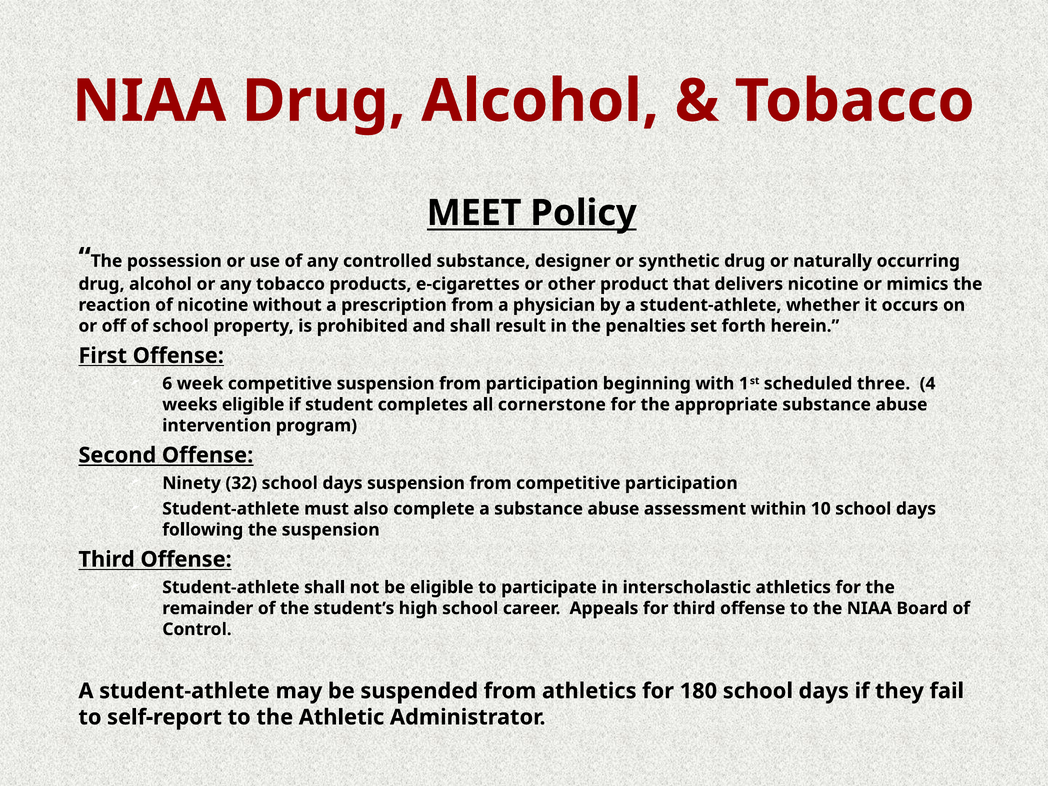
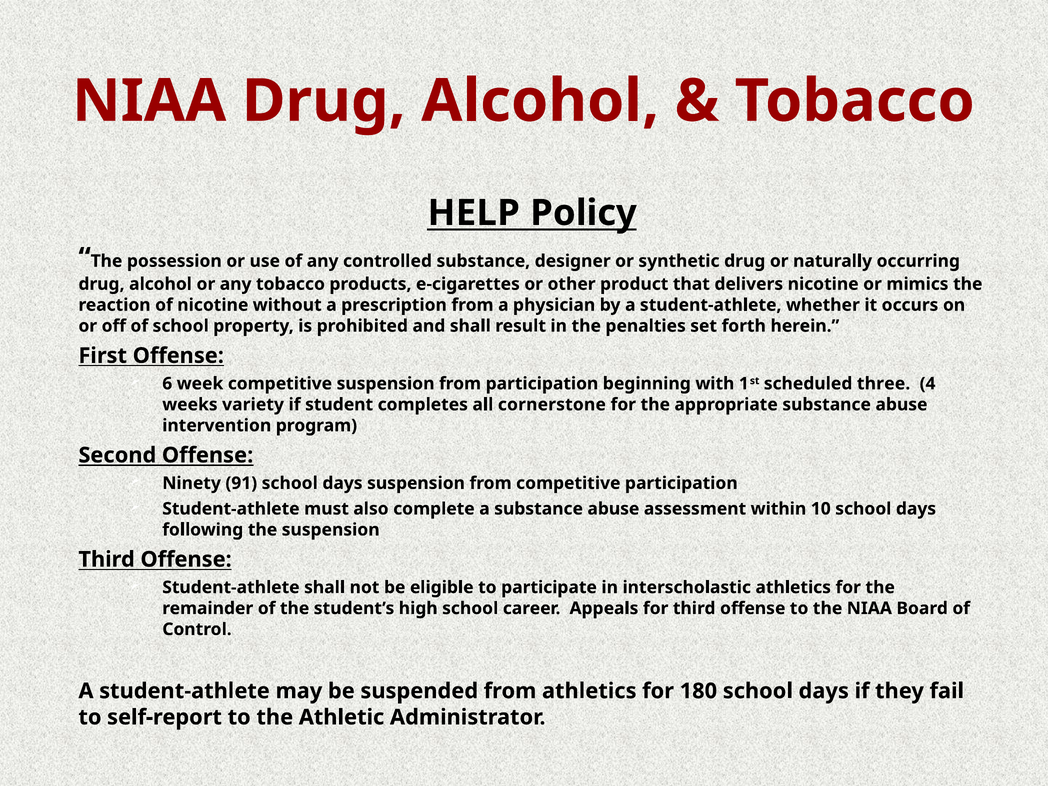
MEET: MEET -> HELP (474, 213)
weeks eligible: eligible -> variety (253, 405)
32: 32 -> 91 (241, 483)
